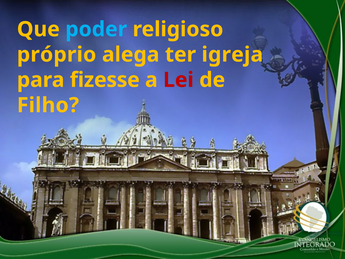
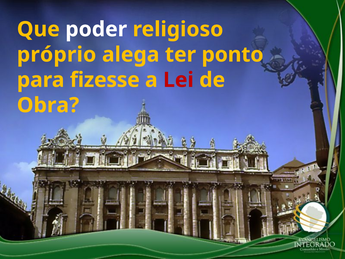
poder colour: light blue -> white (96, 29)
igreja: igreja -> ponto (233, 55)
Filho: Filho -> Obra (48, 105)
